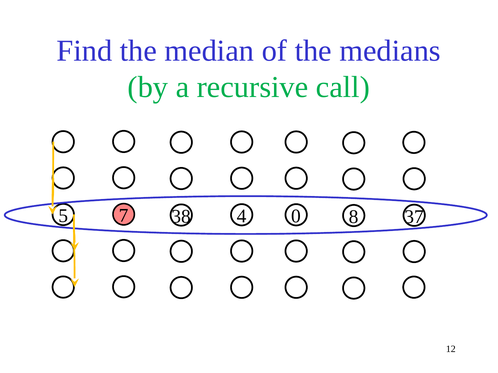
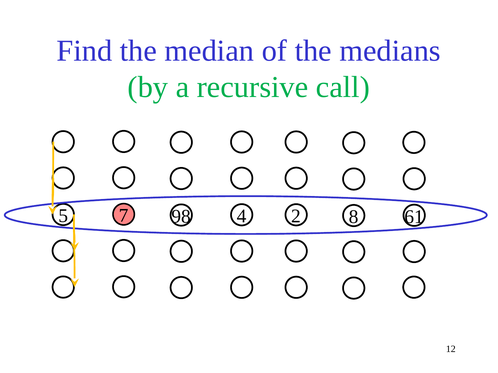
38: 38 -> 98 (181, 217)
0: 0 -> 2 (296, 216)
37: 37 -> 61 (414, 217)
